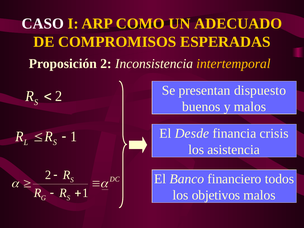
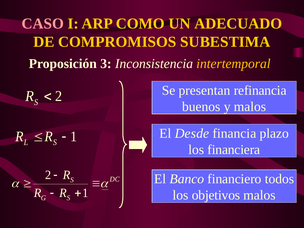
CASO colour: white -> pink (43, 24)
ESPERADAS: ESPERADAS -> SUBESTIMA (225, 42)
Proposición 2: 2 -> 3 (106, 64)
dispuesto: dispuesto -> refinancia (260, 90)
crisis: crisis -> plazo (274, 133)
asistencia: asistencia -> financiera (234, 150)
